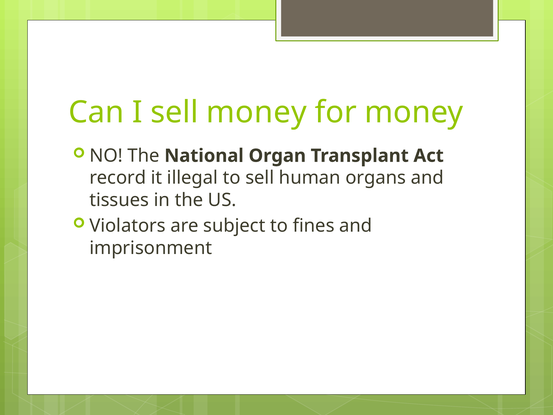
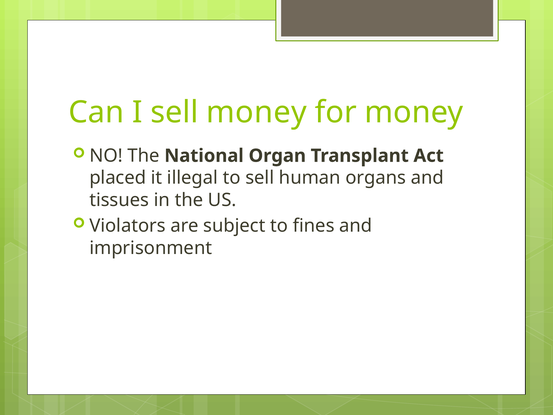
record: record -> placed (118, 178)
